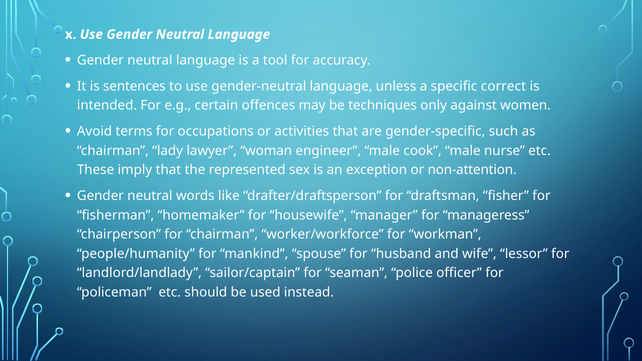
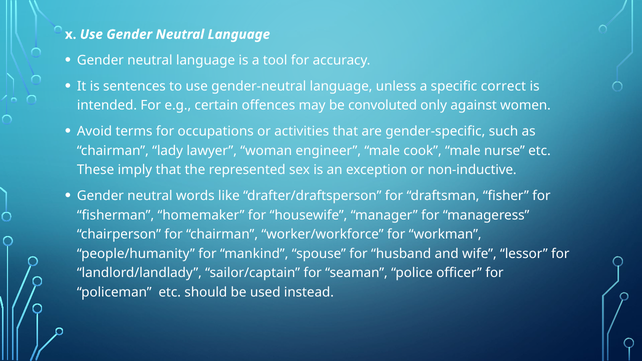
techniques: techniques -> convoluted (383, 106)
non-attention: non-attention -> non-inductive (472, 170)
